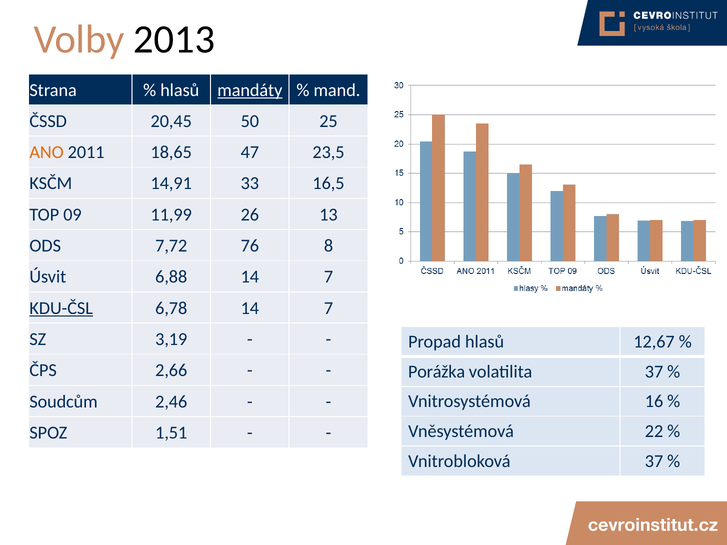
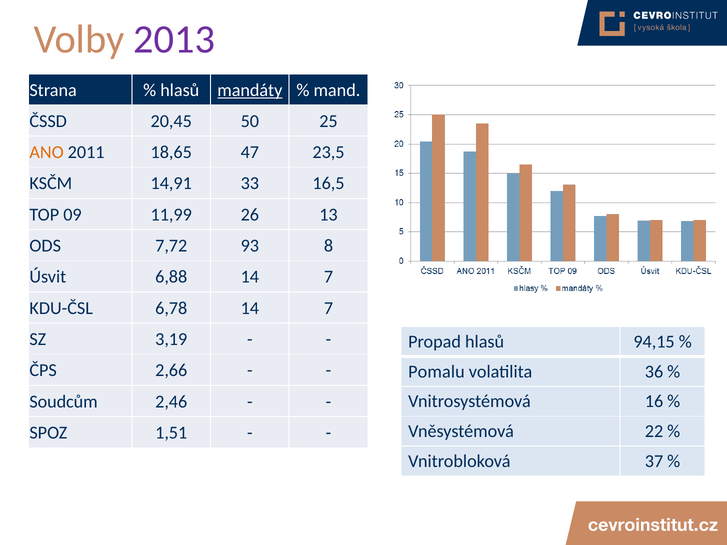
2013 colour: black -> purple (174, 40)
76: 76 -> 93 (250, 246)
KDU-ČSL underline: present -> none (61, 308)
12,67: 12,67 -> 94,15 (654, 342)
Porážka: Porážka -> Pomalu (436, 372)
volatilita 37: 37 -> 36 (654, 372)
